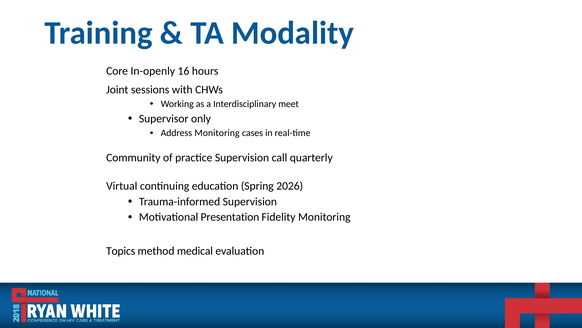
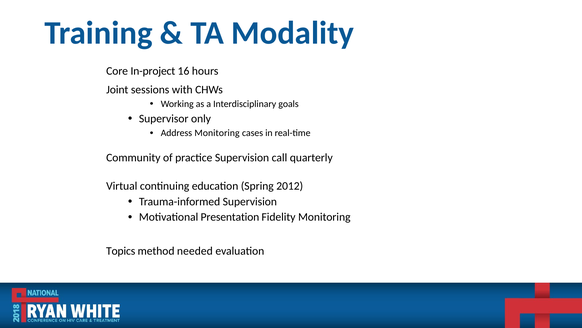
In-openly: In-openly -> In-project (153, 71)
meet: meet -> goals (289, 104)
2026: 2026 -> 2012 (290, 186)
medical: medical -> needed (195, 251)
